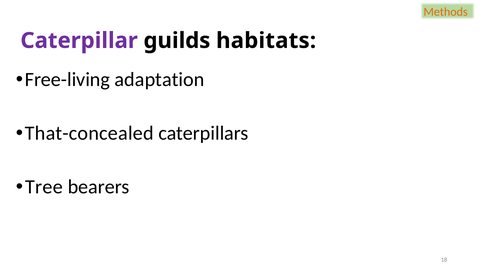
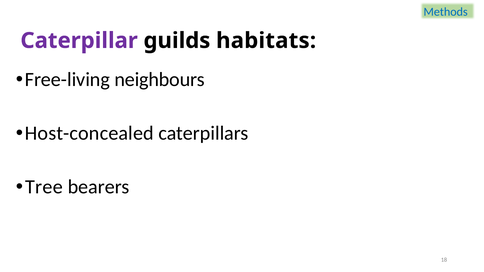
Methods colour: orange -> blue (446, 12)
adaptation: adaptation -> neighbours (160, 80)
That-concealed: That-concealed -> Host-concealed (89, 133)
